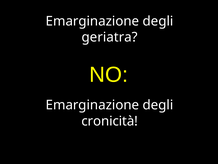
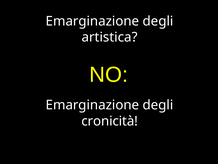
geriatra: geriatra -> artistica (110, 37)
